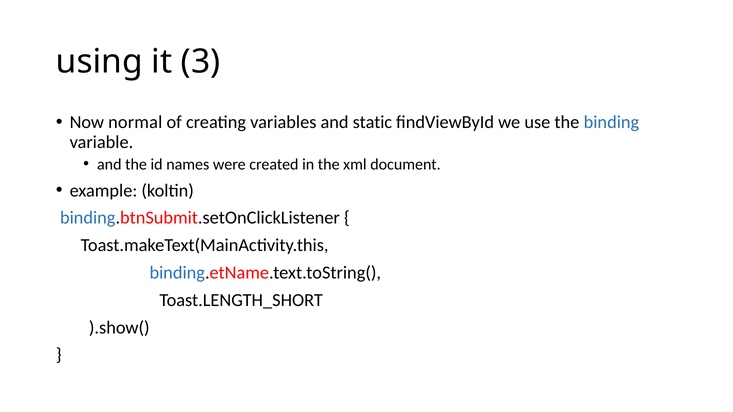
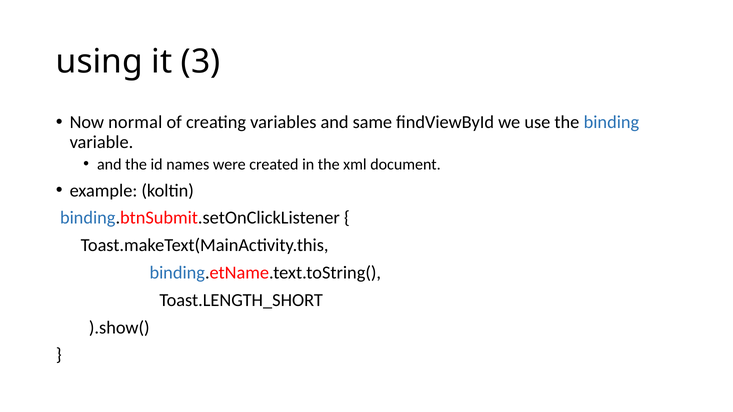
static: static -> same (372, 122)
